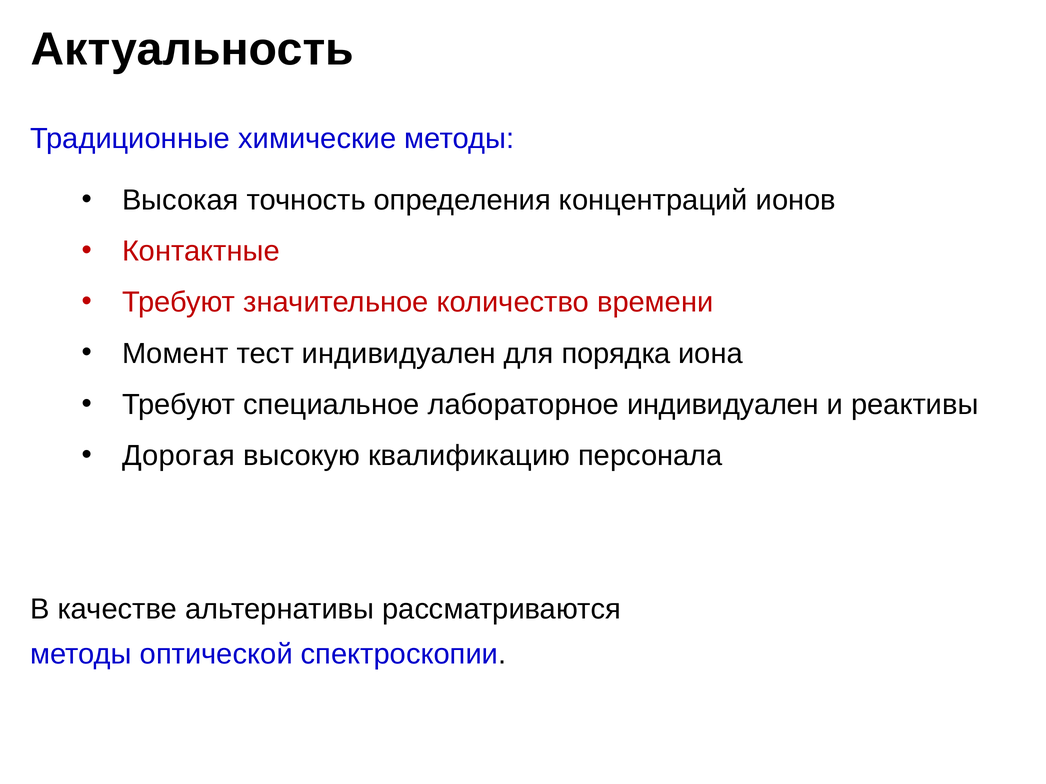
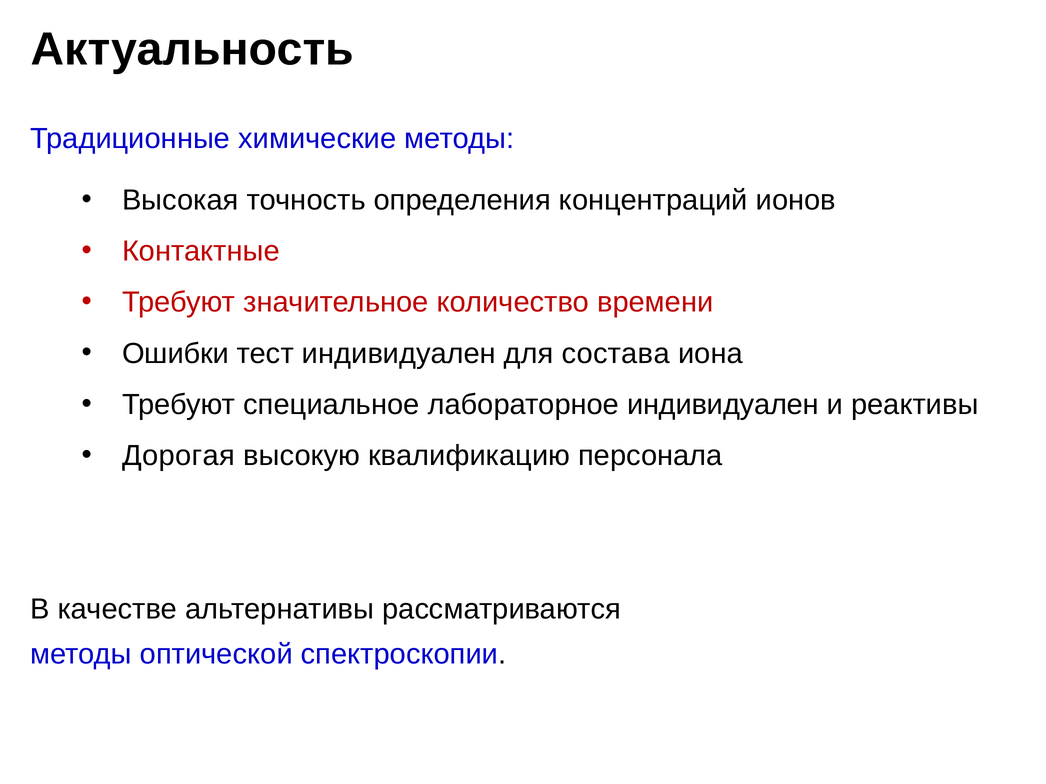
Момент: Момент -> Ошибки (175, 354)
порядка: порядка -> состава (616, 354)
